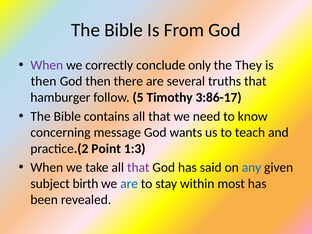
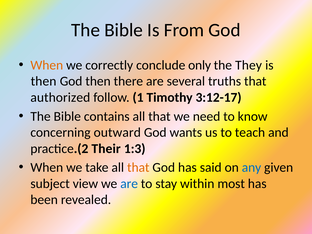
When colour: purple -> orange (47, 65)
hamburger: hamburger -> authorized (60, 97)
5: 5 -> 1 (138, 97)
3:86-17: 3:86-17 -> 3:12-17 (219, 97)
message: message -> outward (117, 132)
Point: Point -> Their (106, 149)
that colour: purple -> orange (138, 167)
birth: birth -> view (85, 184)
